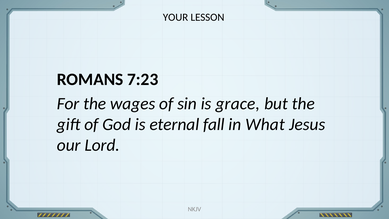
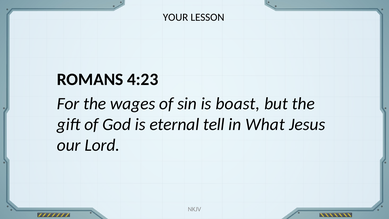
7:23: 7:23 -> 4:23 (143, 79)
grace: grace -> boast (238, 104)
fall: fall -> tell (214, 124)
